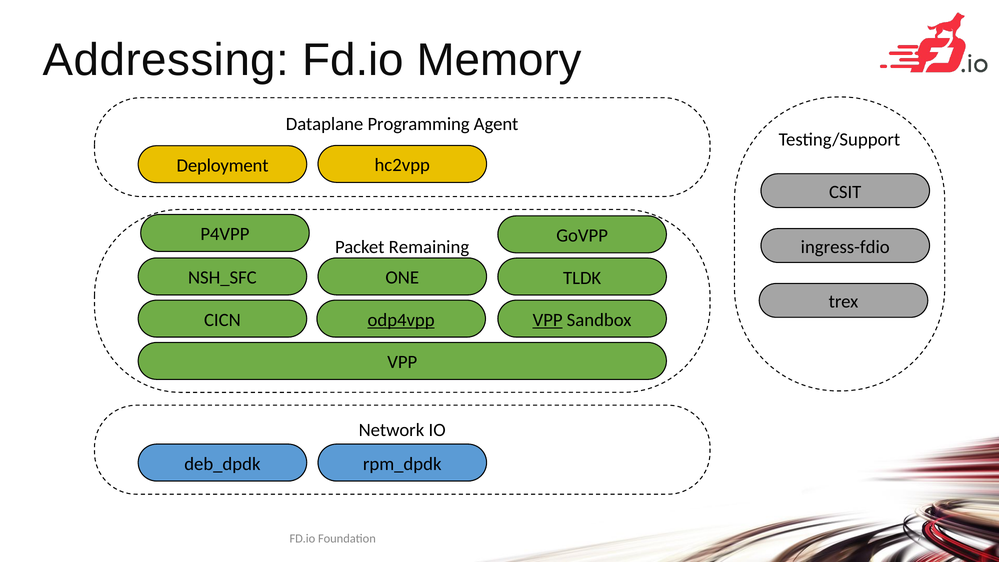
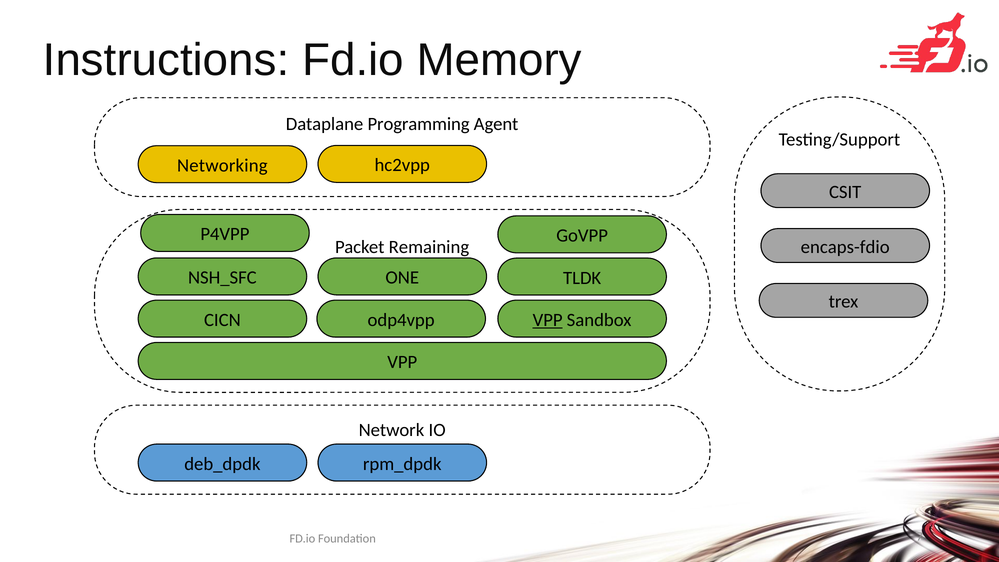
Addressing: Addressing -> Instructions (166, 60)
Deployment: Deployment -> Networking (222, 165)
ingress-fdio: ingress-fdio -> encaps-fdio (845, 247)
odp4vpp underline: present -> none (401, 320)
